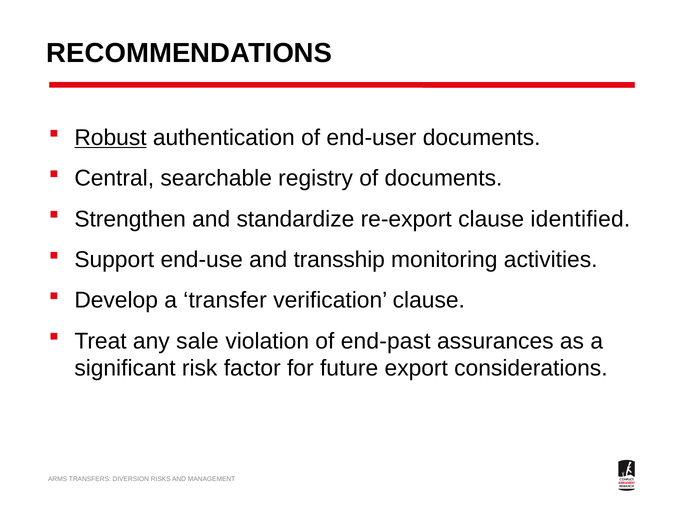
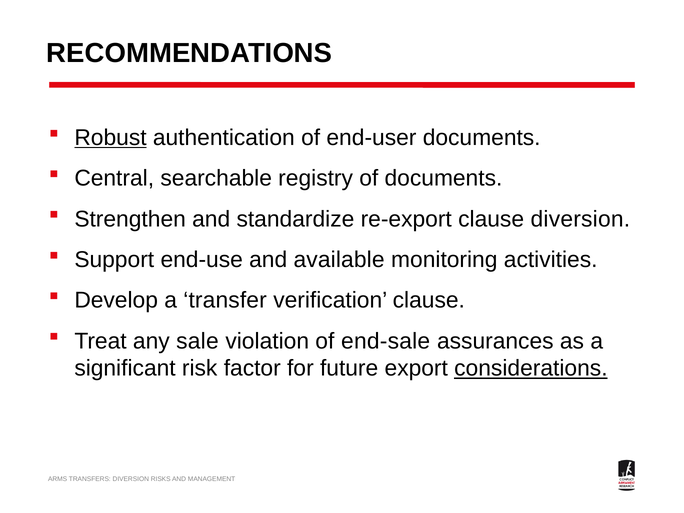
clause identified: identified -> diversion (580, 219)
transship: transship -> available (339, 260)
end-past: end-past -> end-sale (386, 341)
considerations underline: none -> present (531, 368)
